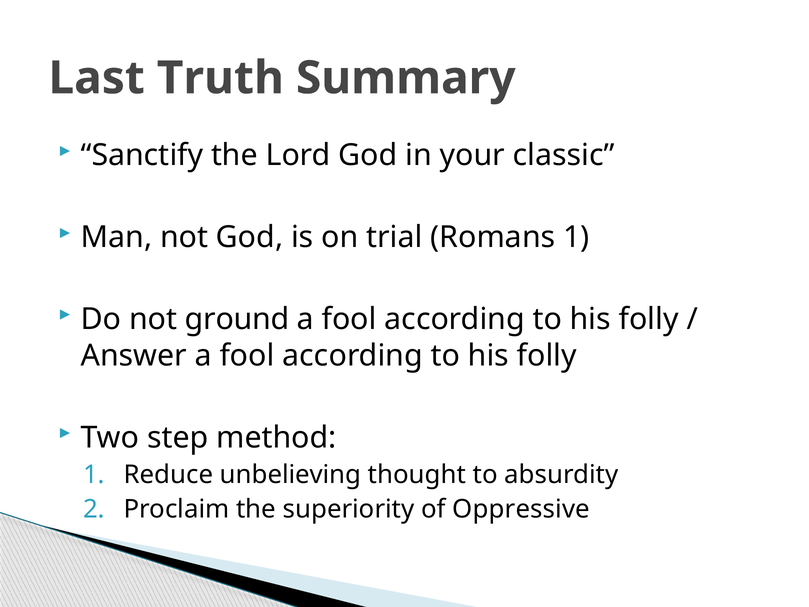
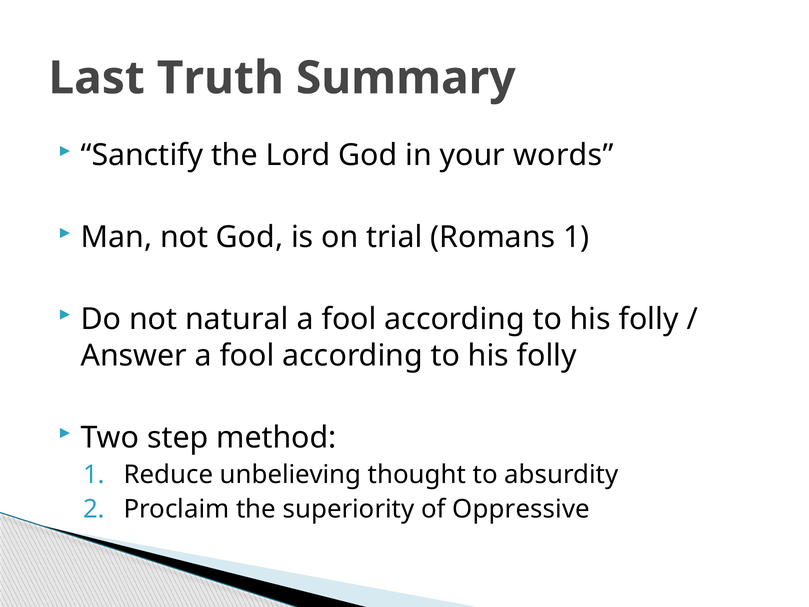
classic: classic -> words (563, 155)
ground: ground -> natural (237, 319)
